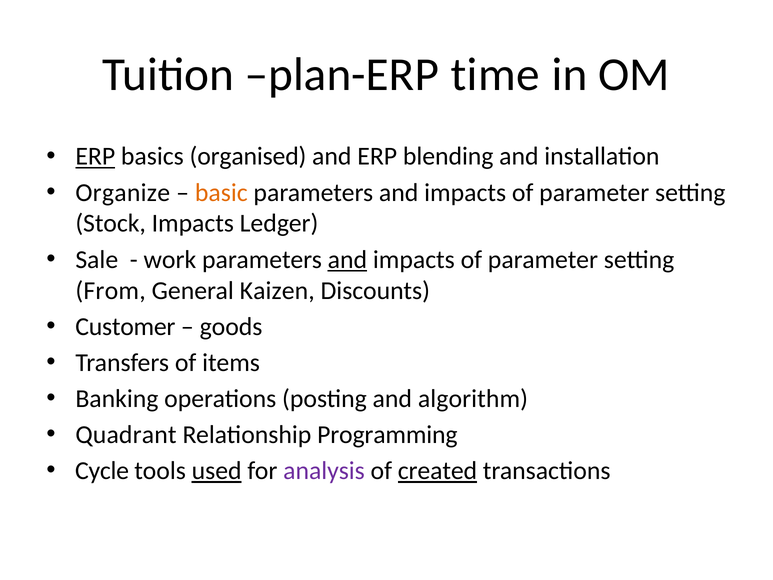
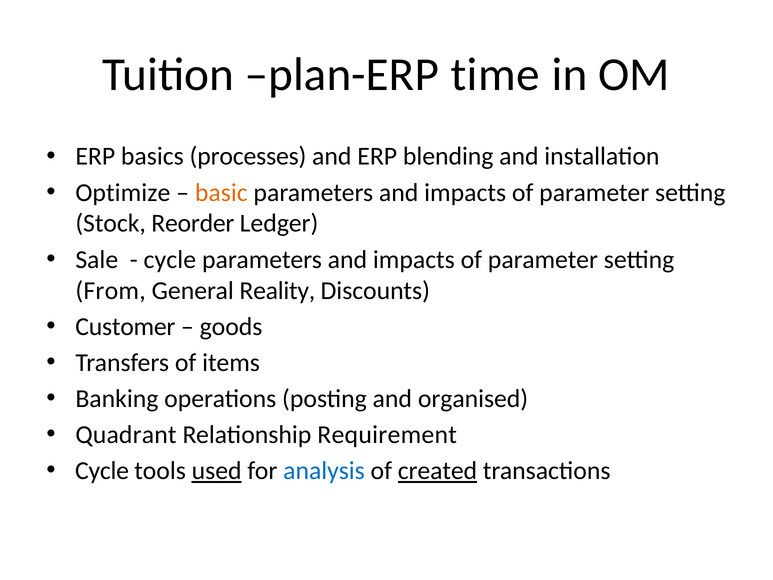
ERP underline: present -> none (95, 156)
organised: organised -> processes (248, 156)
Organize: Organize -> Optimize (123, 192)
Stock Impacts: Impacts -> Reorder (193, 223)
work: work -> cycle (170, 259)
and underline: present -> none (347, 259)
Kaizen: Kaizen -> Reality (277, 290)
algorithm: algorithm -> organised (473, 399)
Programming: Programming -> Requirement (387, 435)
analysis colour: purple -> blue (324, 471)
